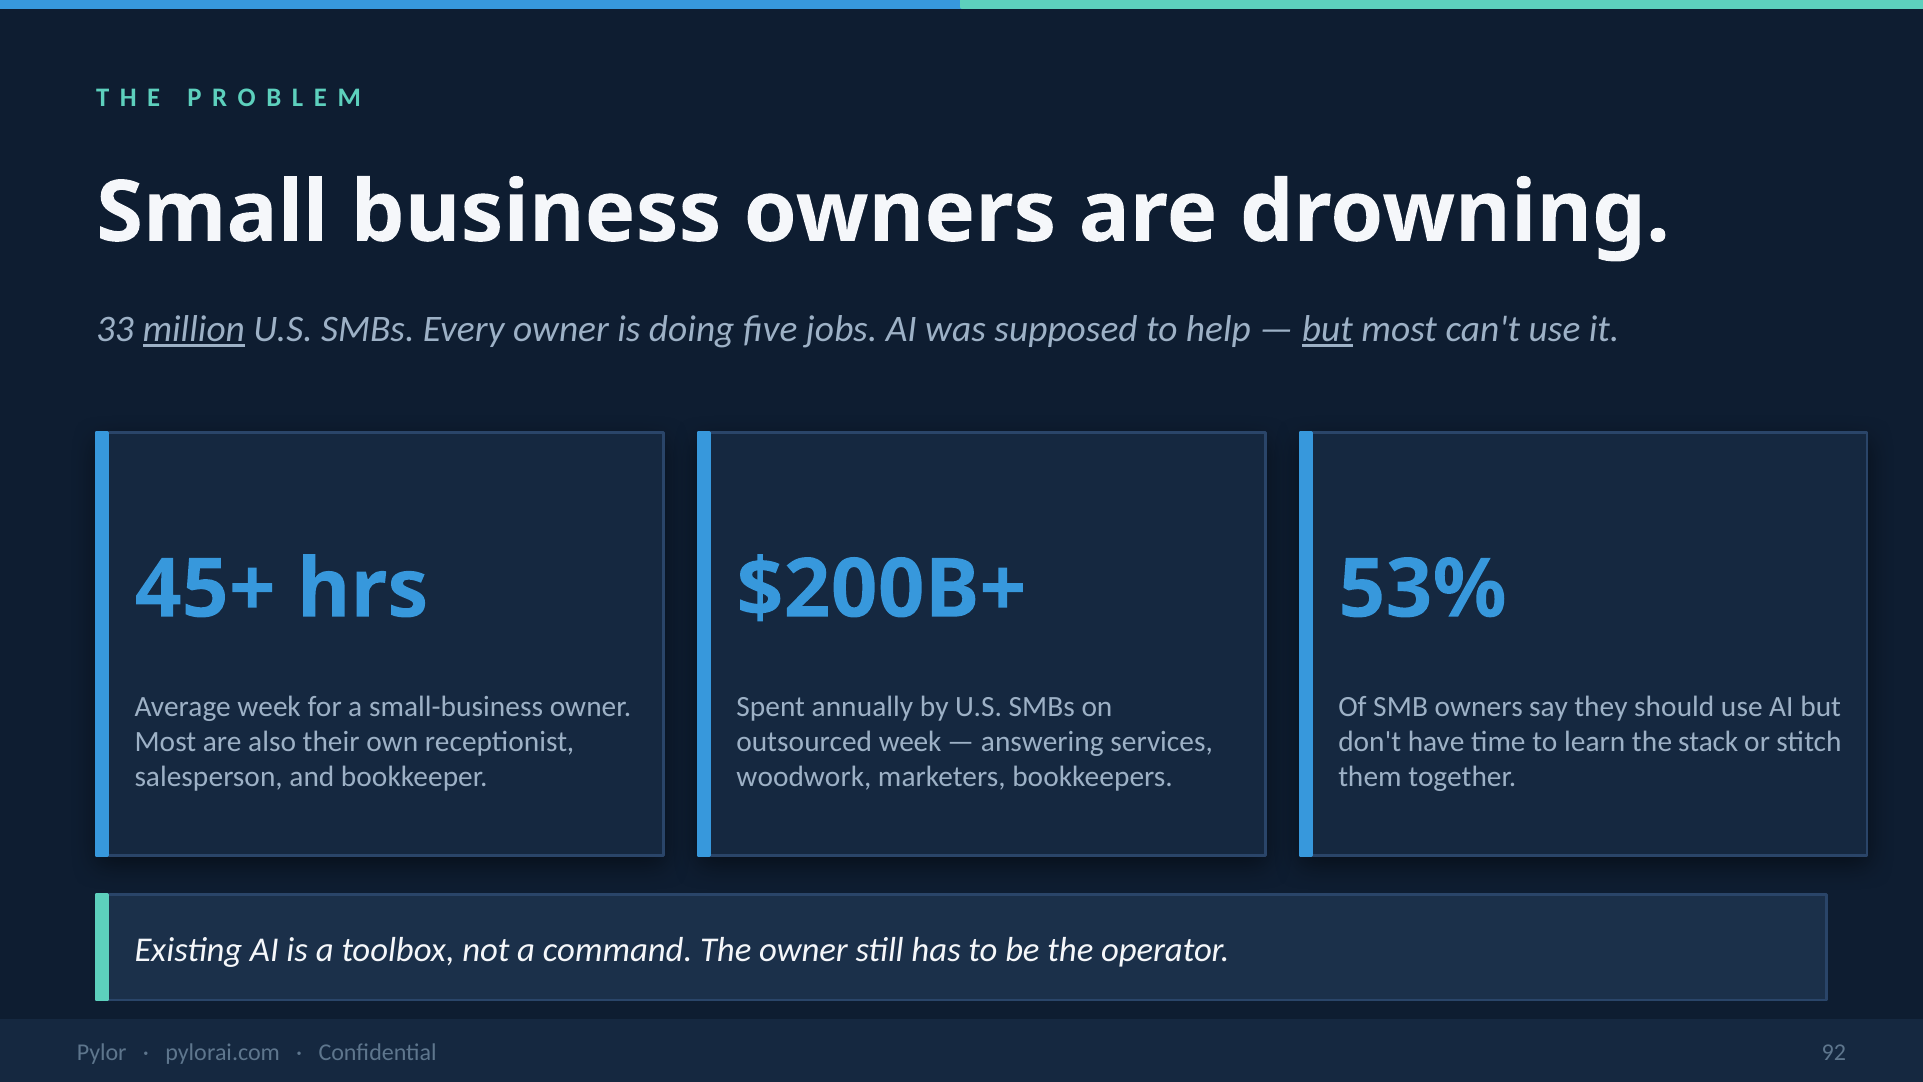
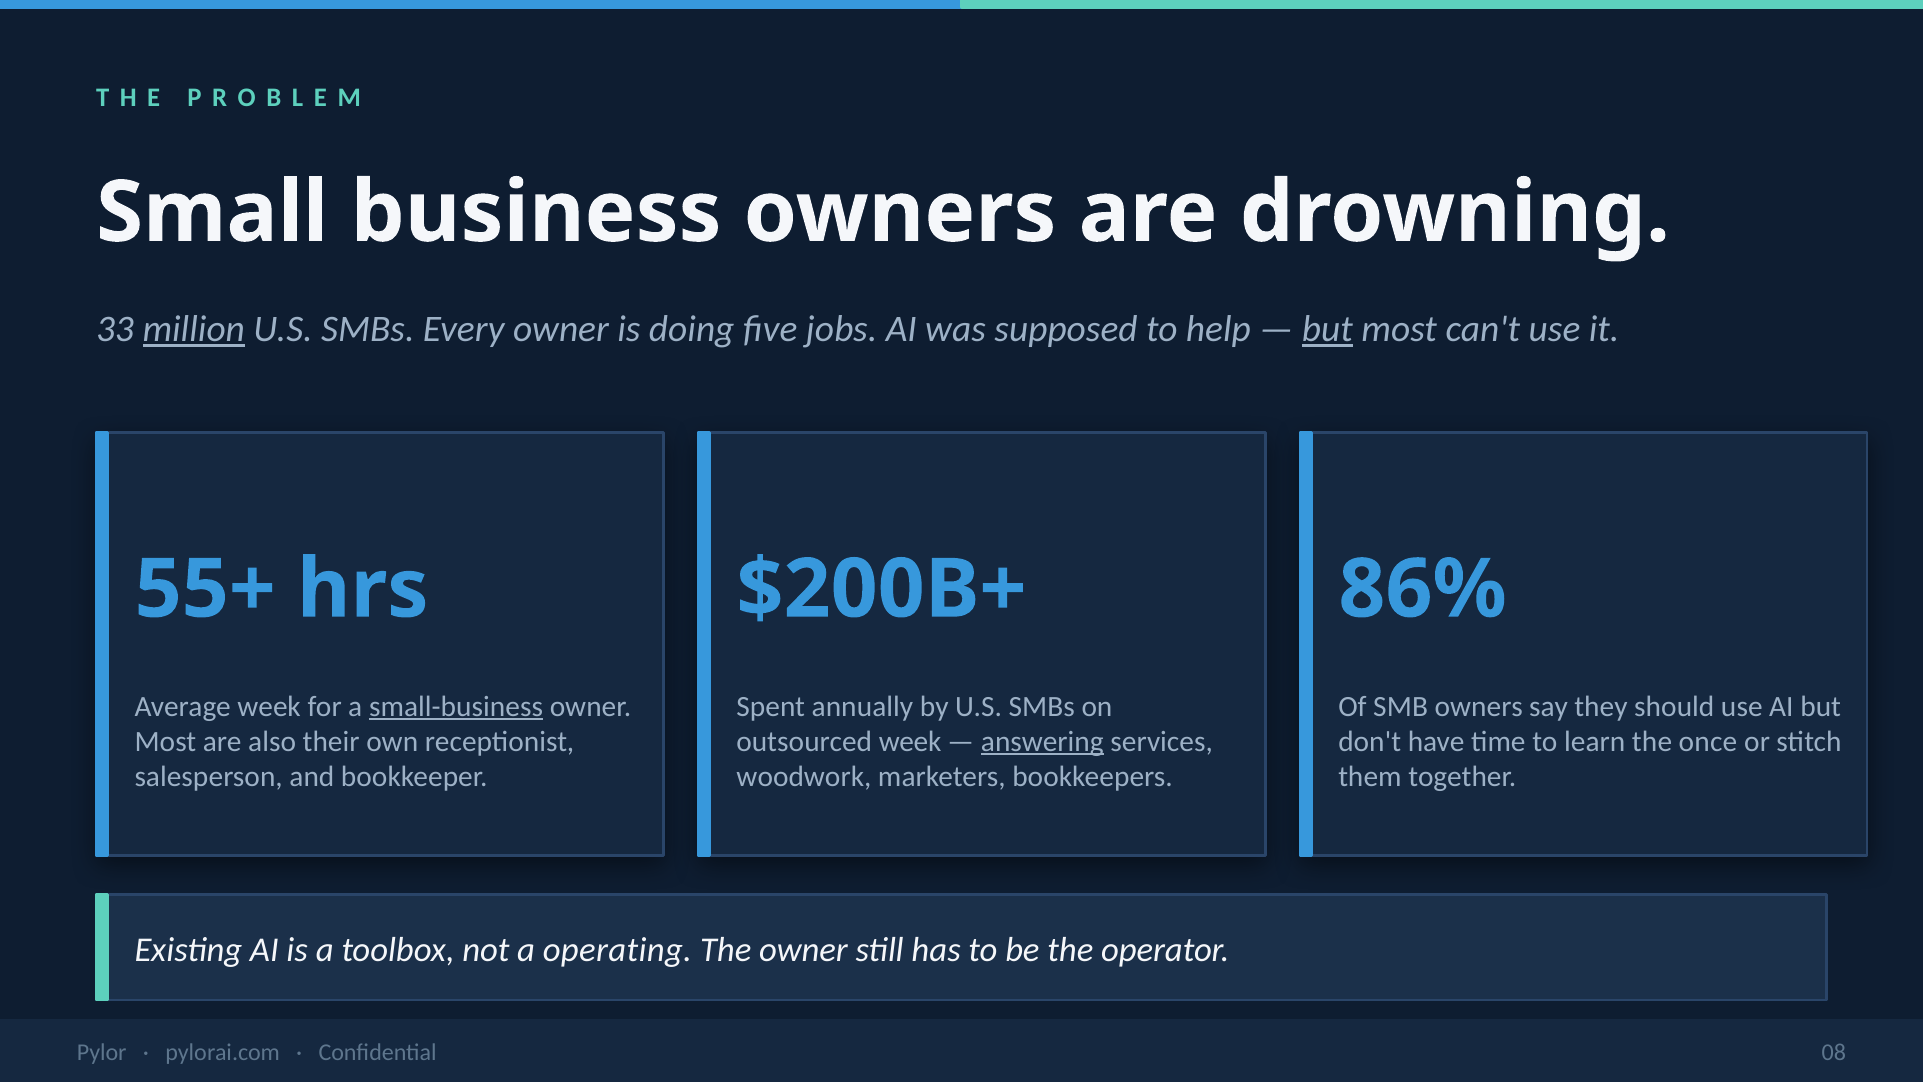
45+: 45+ -> 55+ (205, 589)
53%: 53% -> 86% (1423, 589)
small-business underline: none -> present (456, 706)
answering underline: none -> present (1042, 741)
stack: stack -> once (1708, 741)
command: command -> operating (617, 950)
92: 92 -> 08 (1834, 1053)
